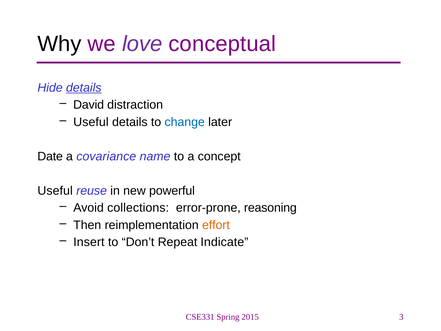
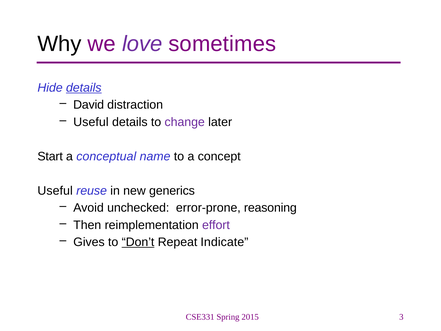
conceptual: conceptual -> sometimes (222, 44)
change colour: blue -> purple (185, 122)
Date: Date -> Start (50, 156)
covariance: covariance -> conceptual (106, 156)
powerful: powerful -> generics (172, 191)
collections: collections -> unchecked (138, 208)
effort colour: orange -> purple (216, 225)
Insert: Insert -> Gives (89, 242)
Don’t underline: none -> present (138, 242)
